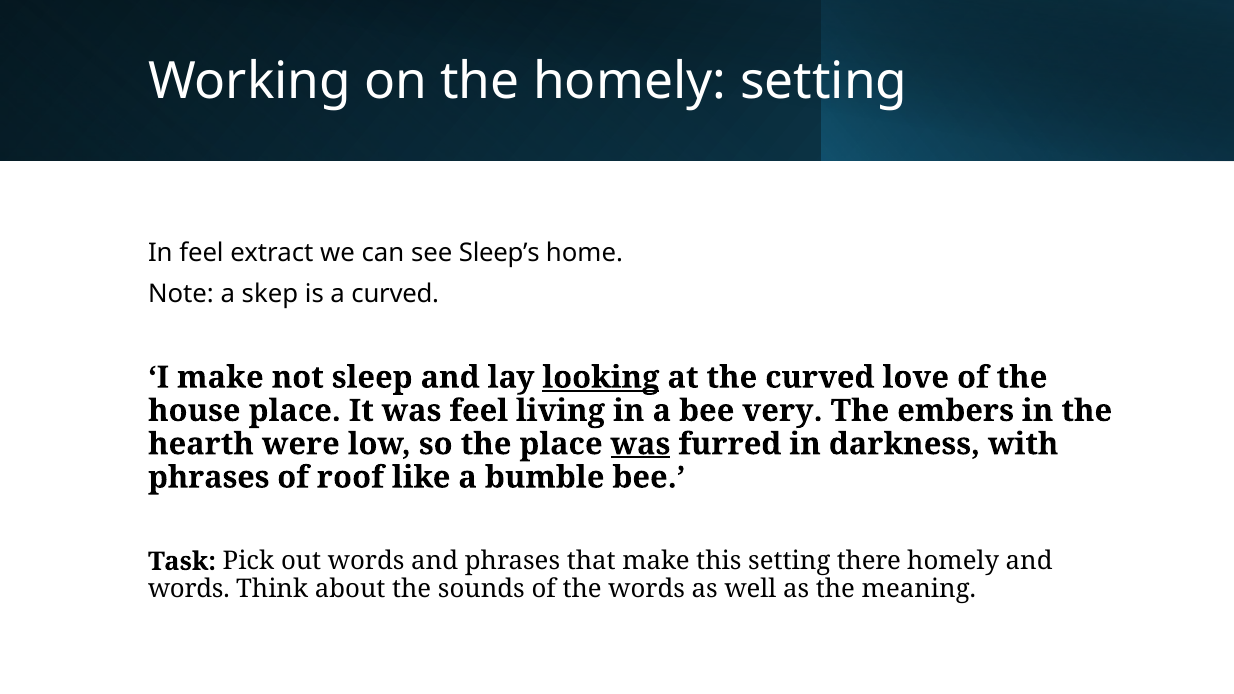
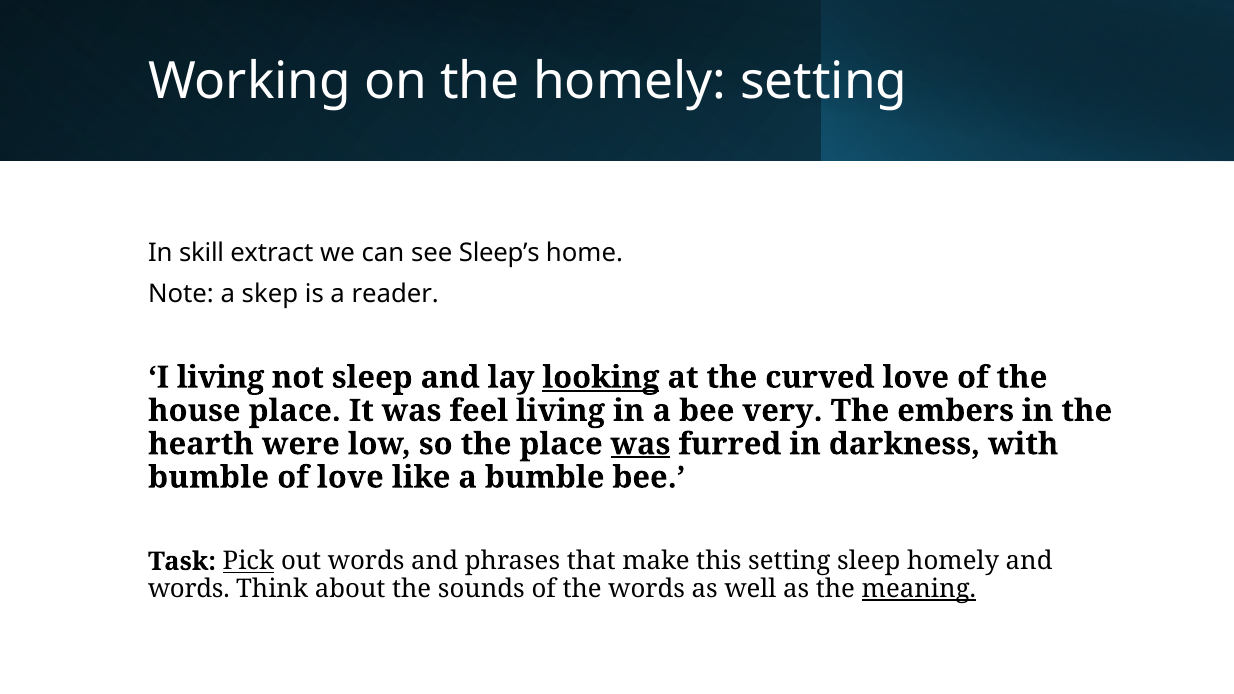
In feel: feel -> skill (202, 253)
a curved: curved -> reader (395, 294)
I make: make -> living (221, 378)
phrases: phrases -> bumble (209, 477)
of roof: roof -> love (350, 477)
Pick underline: none -> present (248, 562)
setting there: there -> sleep (869, 562)
meaning underline: none -> present (919, 589)
